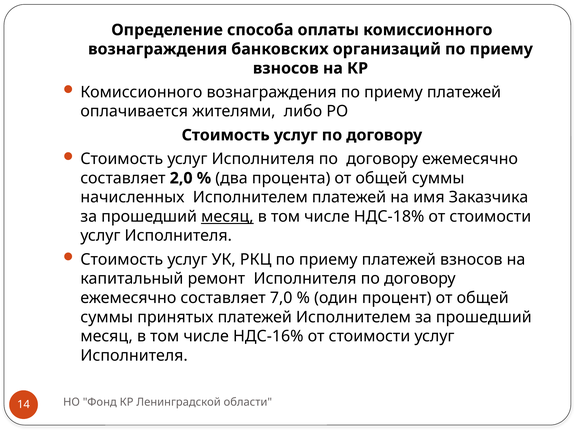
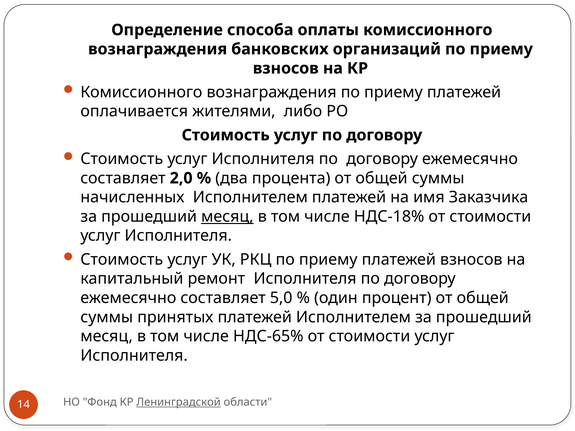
7,0: 7,0 -> 5,0 (281, 298)
НДС-16%: НДС-16% -> НДС-65% (268, 336)
Ленинградской underline: none -> present (179, 402)
